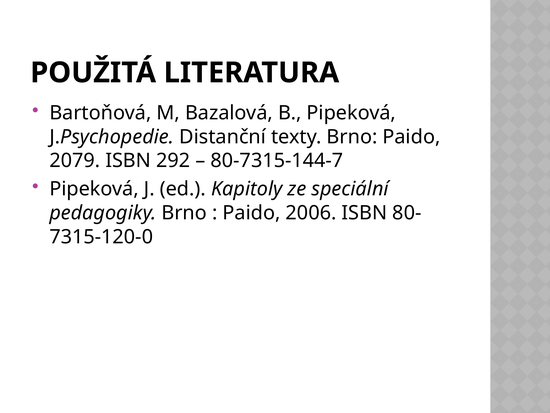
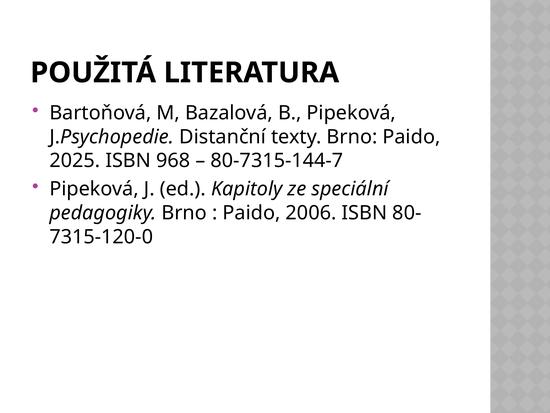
2079: 2079 -> 2025 (75, 160)
292: 292 -> 968 (173, 160)
